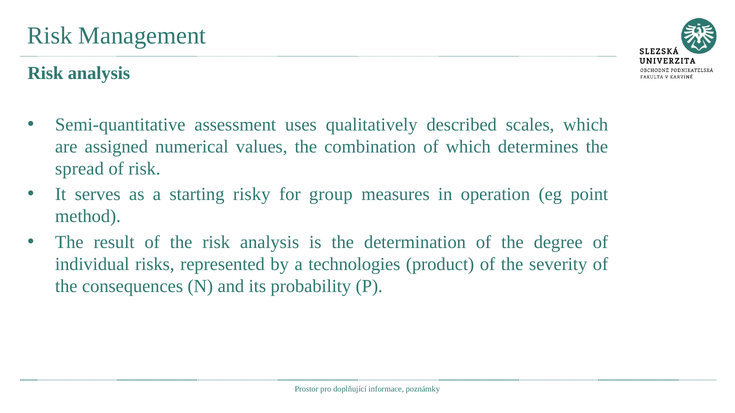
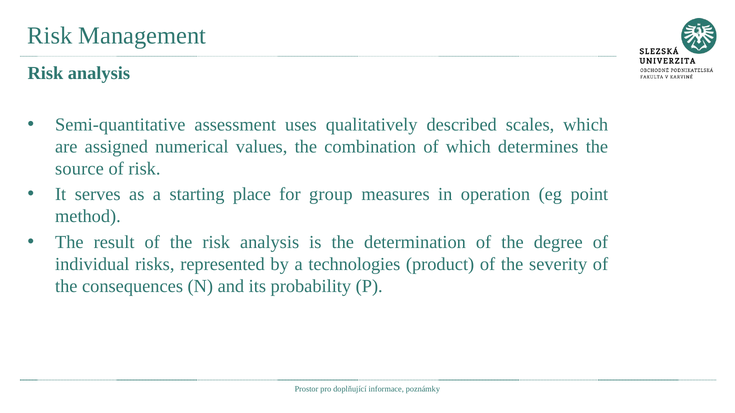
spread: spread -> source (79, 169)
risky: risky -> place (252, 194)
